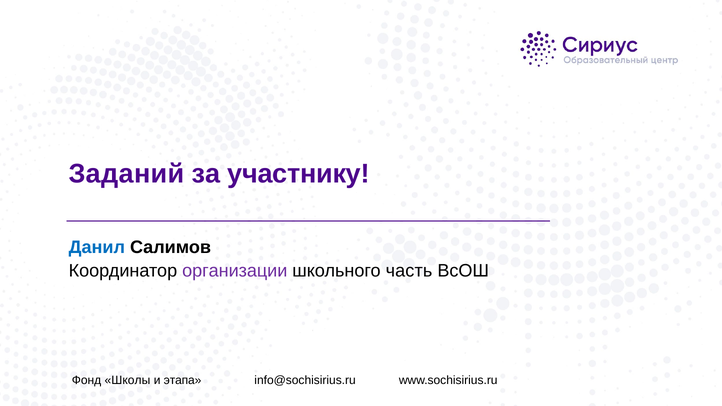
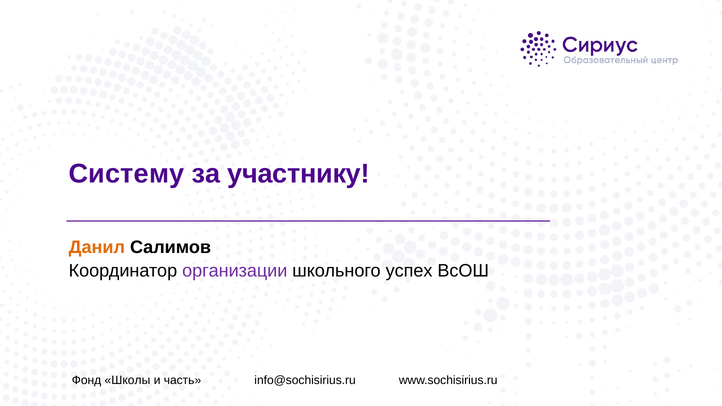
Заданий: Заданий -> Систему (126, 174)
Данил colour: blue -> orange (97, 247)
часть: часть -> успех (409, 271)
этапа: этапа -> часть (182, 380)
